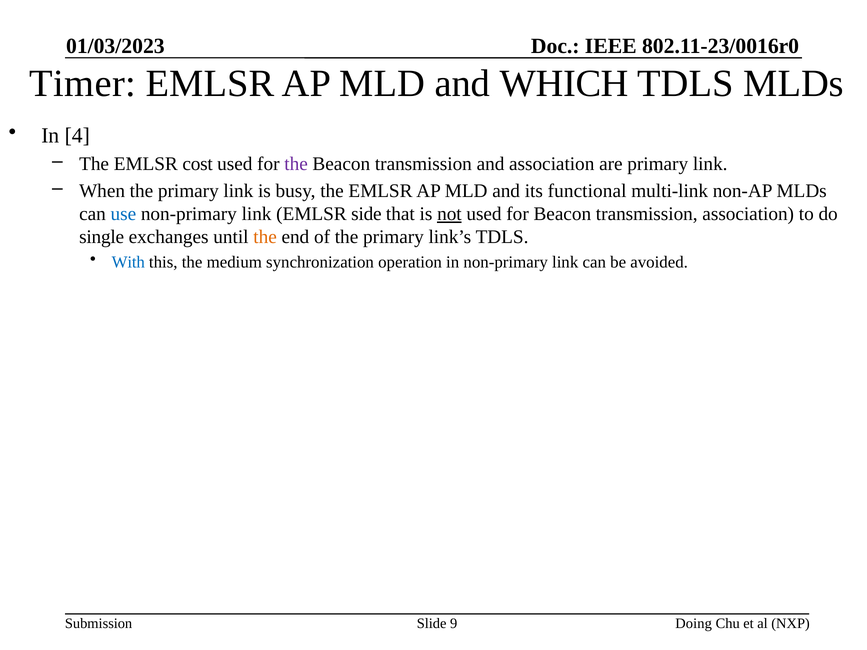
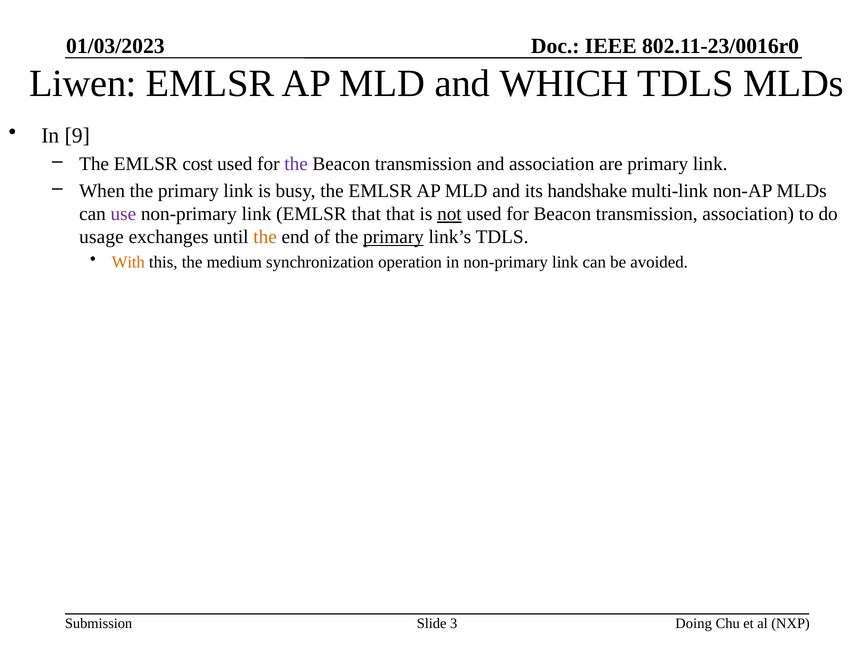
Timer: Timer -> Liwen (83, 83)
4: 4 -> 9 (77, 136)
functional: functional -> handshake (587, 191)
use colour: blue -> purple (123, 214)
EMLSR side: side -> that (366, 214)
single: single -> usage (101, 237)
primary underline: none -> present (393, 237)
With colour: blue -> orange (128, 262)
9: 9 -> 3 (454, 624)
